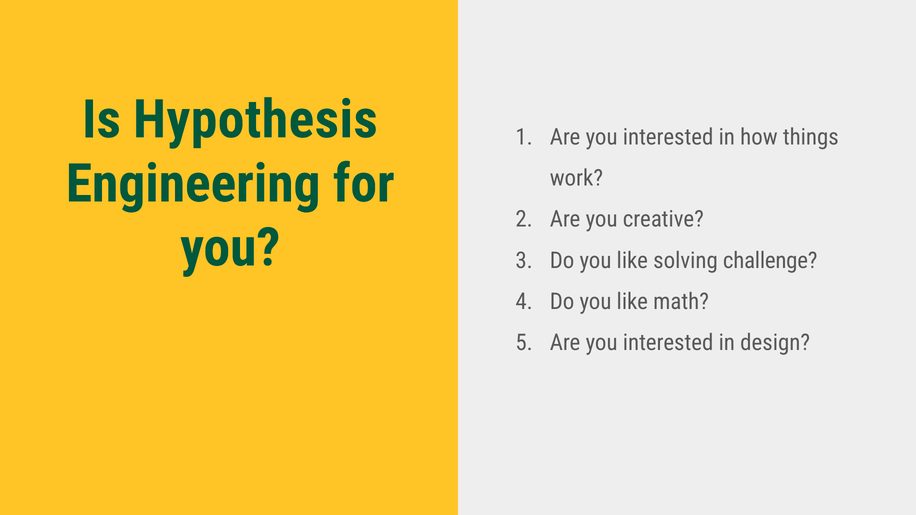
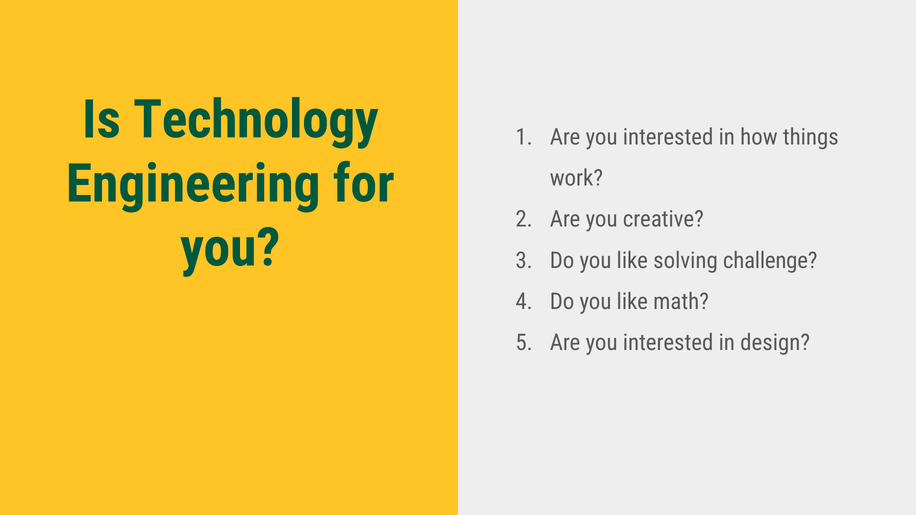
Hypothesis: Hypothesis -> Technology (256, 120)
